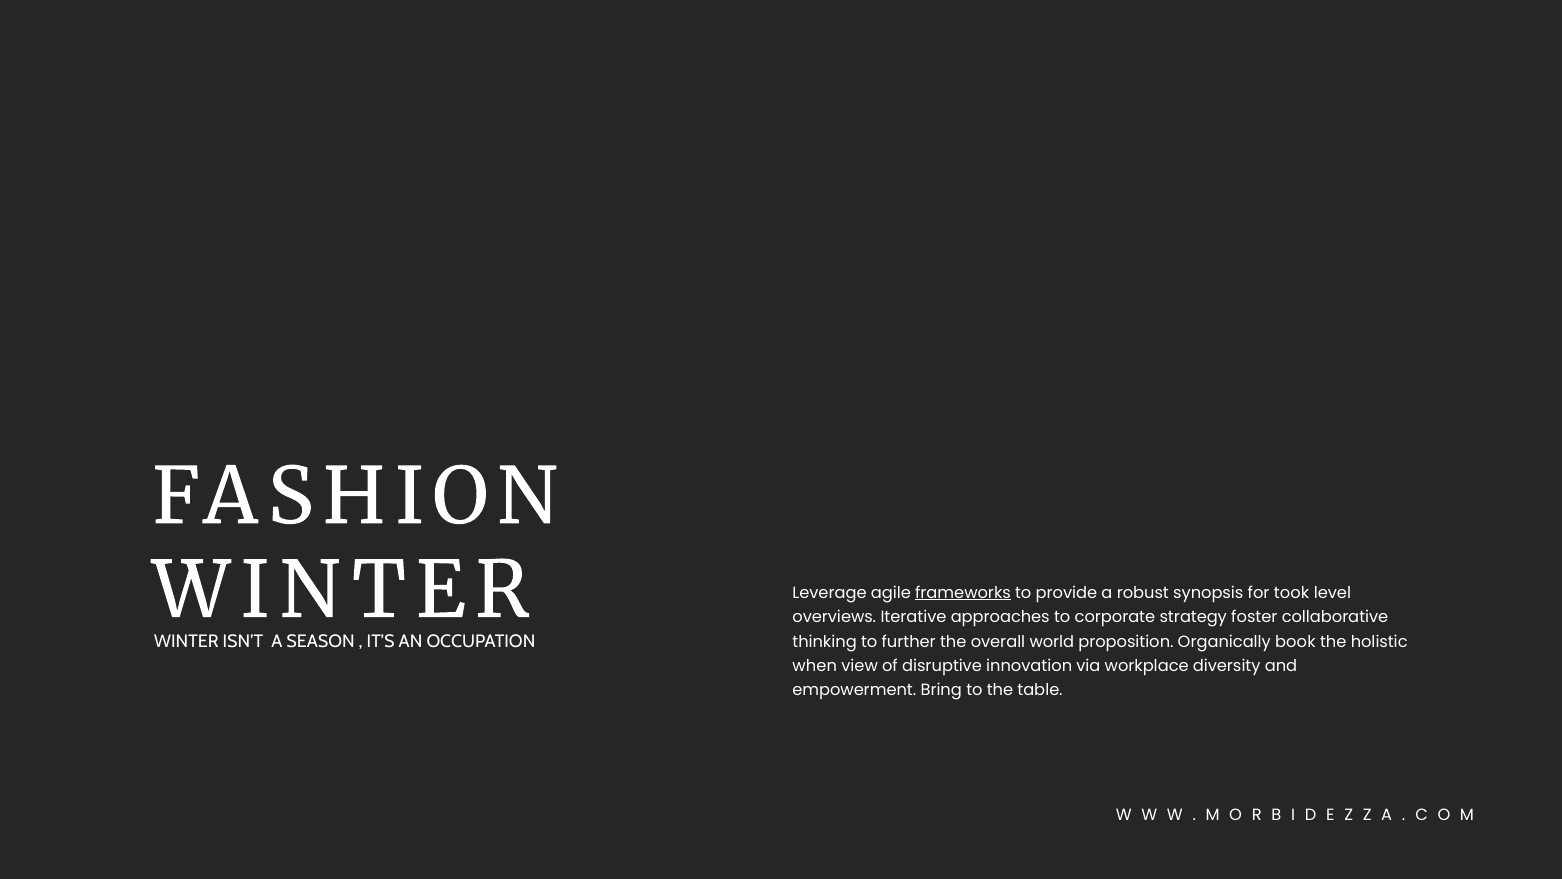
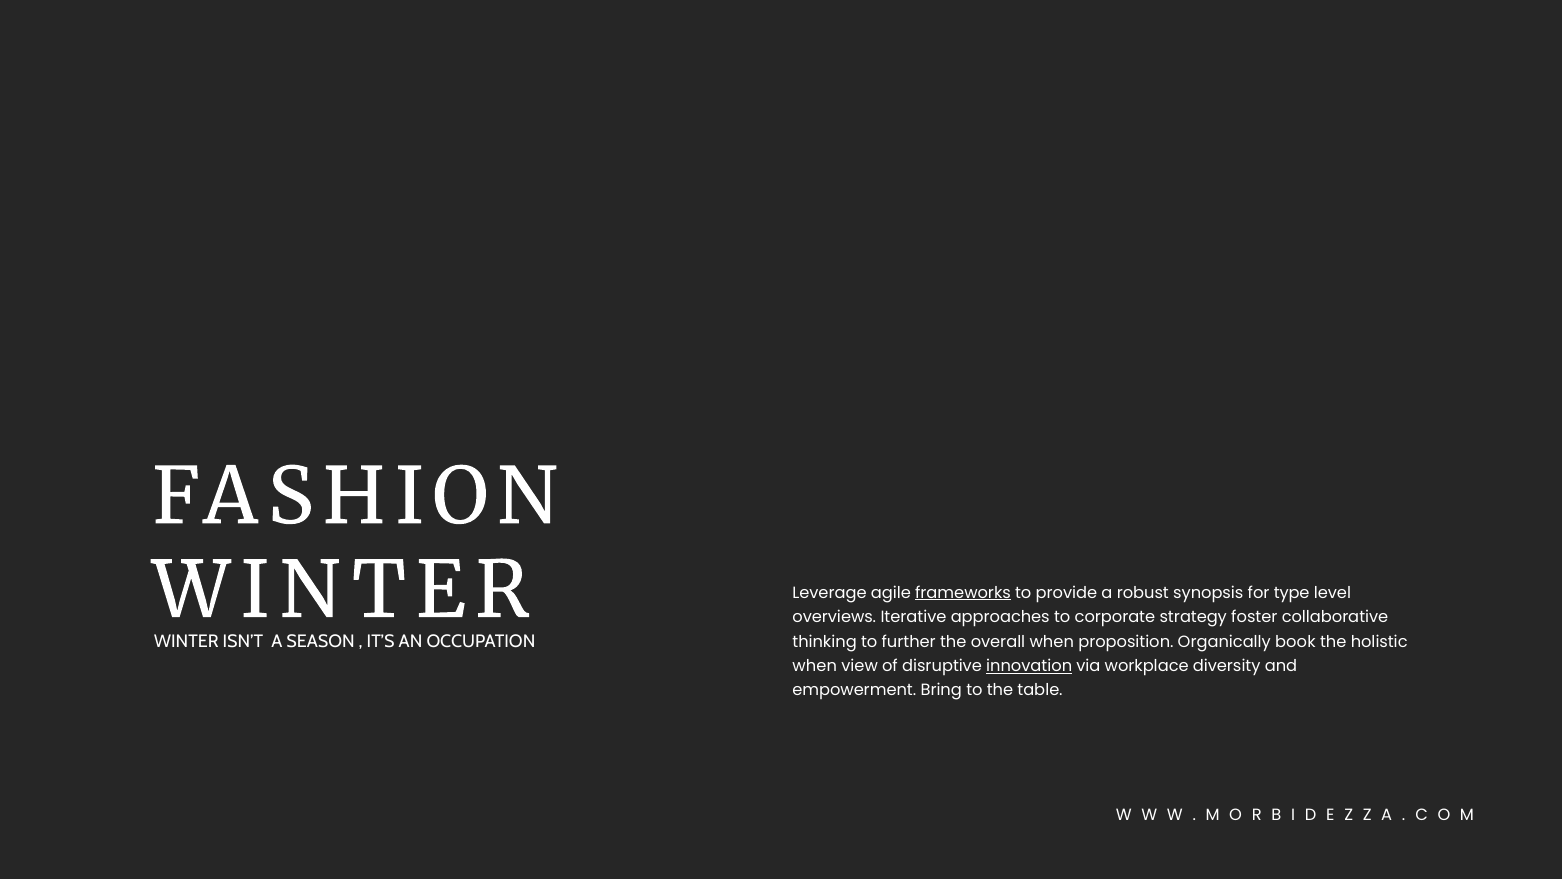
took: took -> type (1292, 593)
overall world: world -> when (1052, 641)
innovation underline: none -> present (1029, 666)
